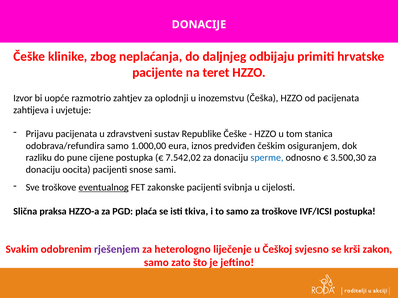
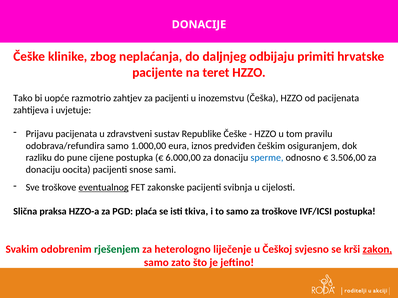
Izvor: Izvor -> Tako (23, 98)
za oplodnji: oplodnji -> pacijenti (172, 98)
stanica: stanica -> pravilu (319, 134)
7.542,02: 7.542,02 -> 6.000,00 (183, 158)
3.500,30: 3.500,30 -> 3.506,00 (348, 158)
rješenjem colour: purple -> green (117, 250)
zakon underline: none -> present (377, 250)
